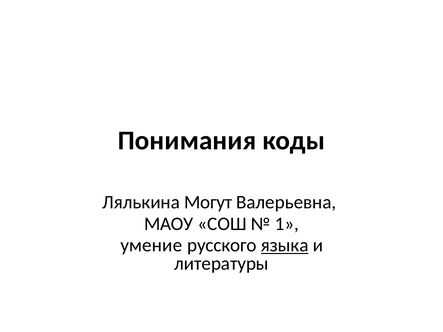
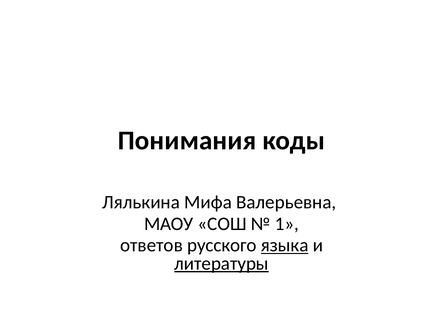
Могут: Могут -> Мифа (208, 203)
умение: умение -> ответов (151, 245)
литературы underline: none -> present (221, 264)
